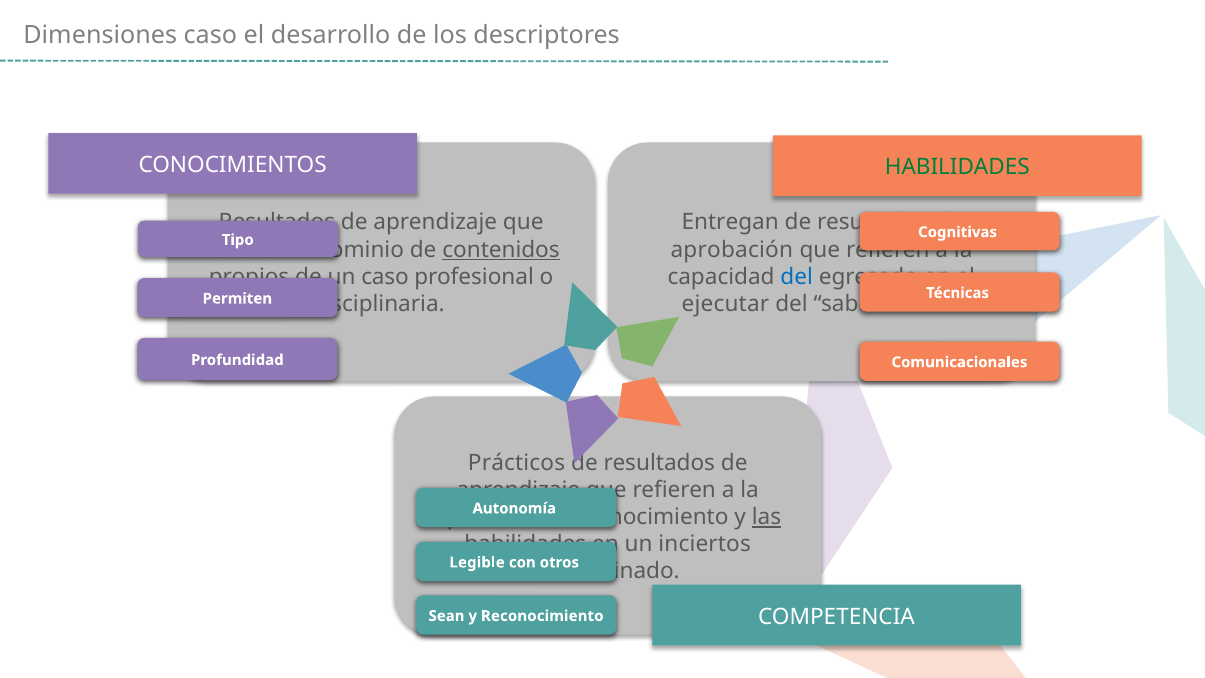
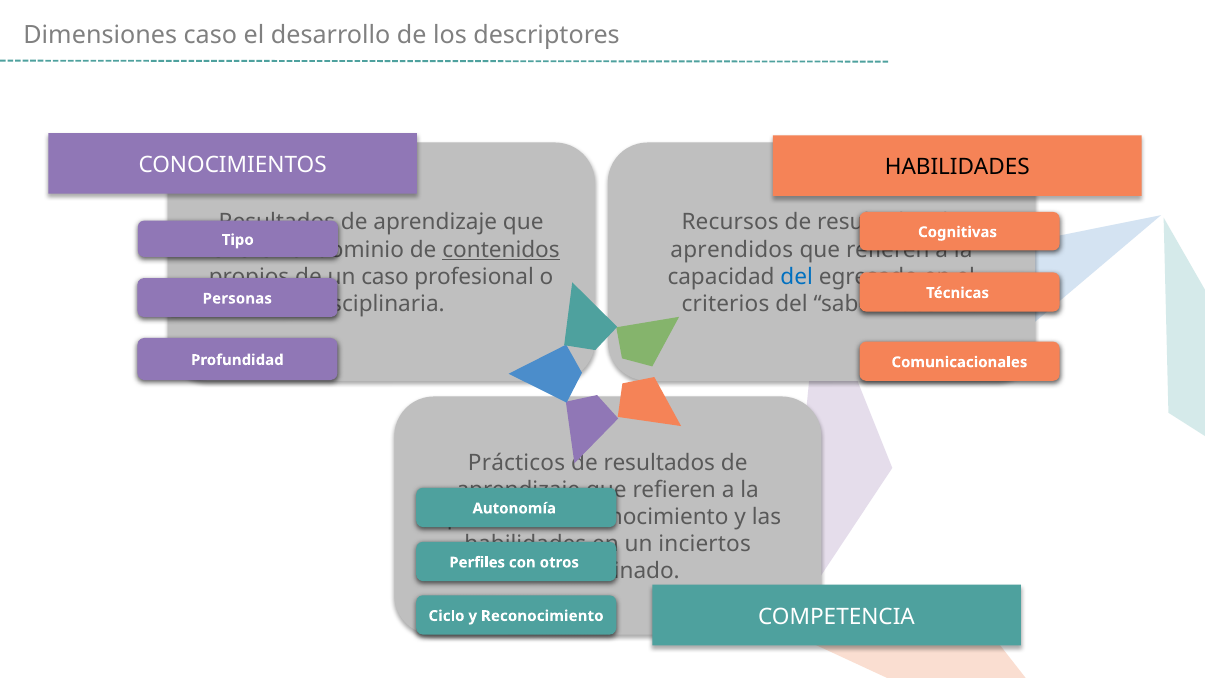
HABILIDADES colour: green -> black (957, 167)
Entregan: Entregan -> Recursos (730, 222)
aprobación: aprobación -> aprendidos (732, 250)
Permiten: Permiten -> Personas (237, 298)
ejecutar: ejecutar -> criterios (725, 304)
las underline: present -> none (767, 517)
Legible: Legible -> Perfiles (477, 562)
Sean: Sean -> Ciclo (446, 616)
